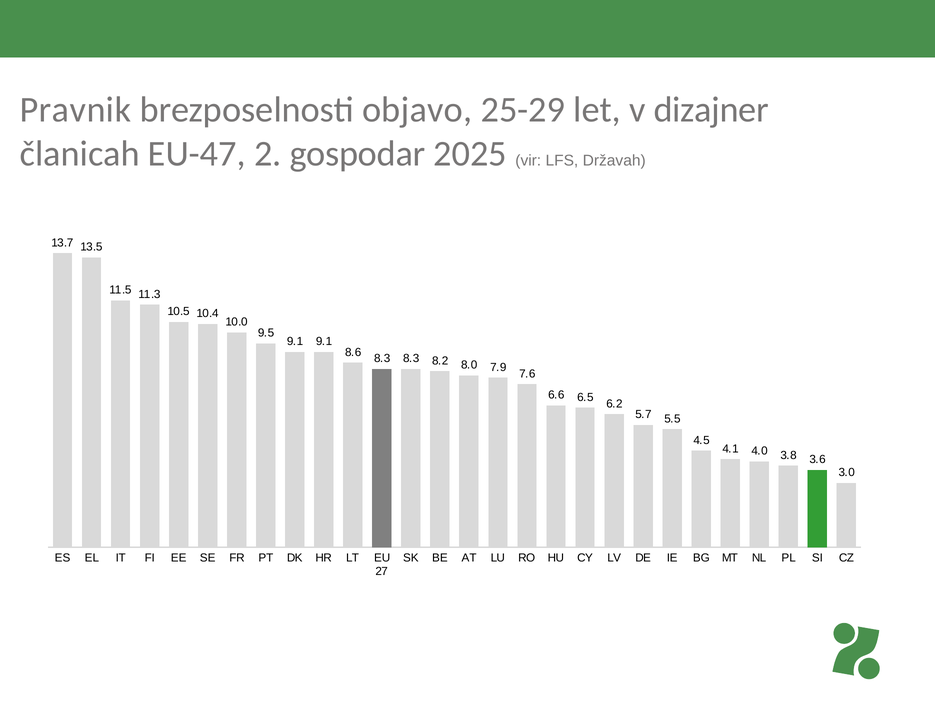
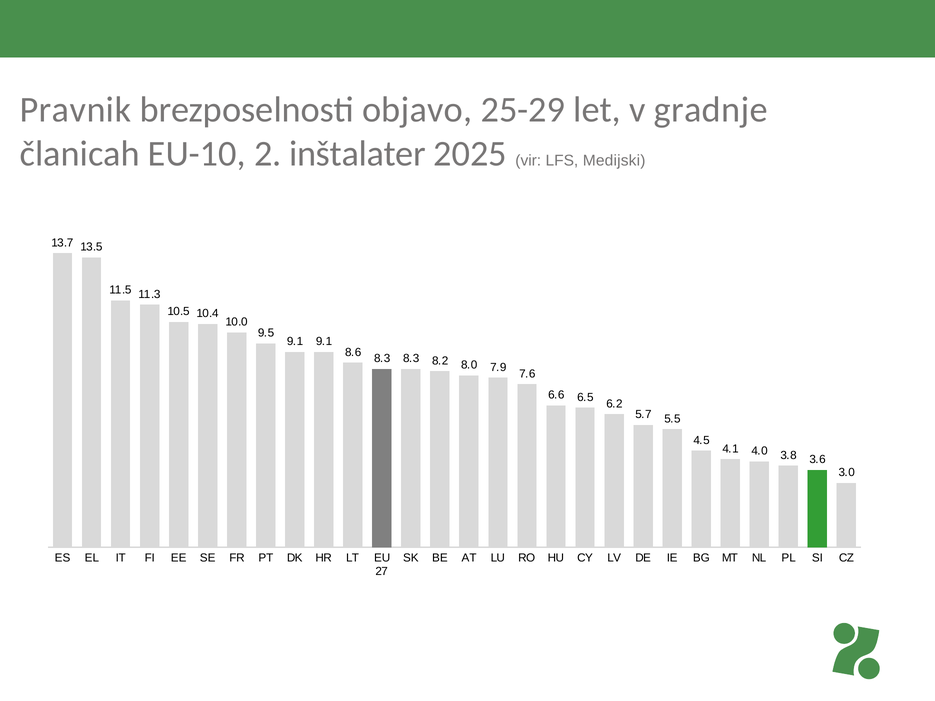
dizajner: dizajner -> gradnje (711, 110)
EU-47: EU-47 -> EU-10 (197, 154)
gospodar: gospodar -> inštalater (358, 154)
Državah: Državah -> Medijski (614, 160)
